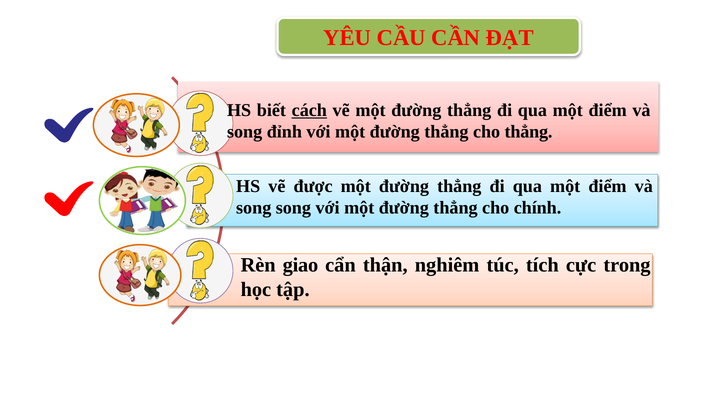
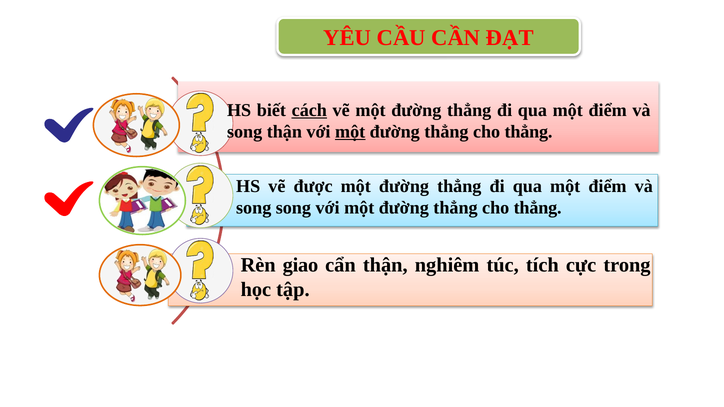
song đỉnh: đỉnh -> thận (284, 132)
một underline: none -> present (350, 132)
chính: chính -> thẳng (538, 208)
